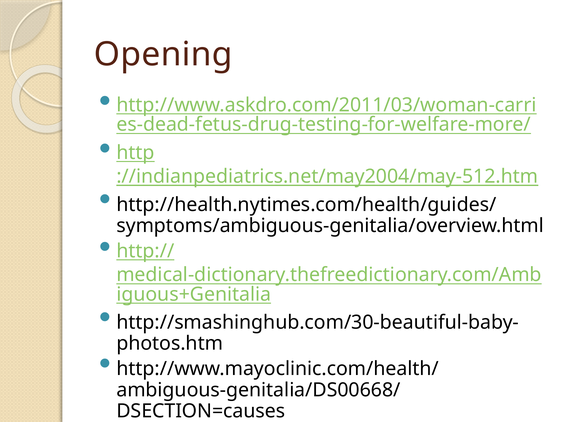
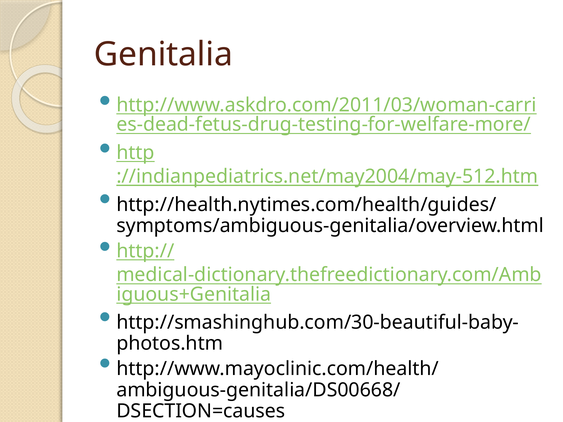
Opening: Opening -> Genitalia (163, 54)
